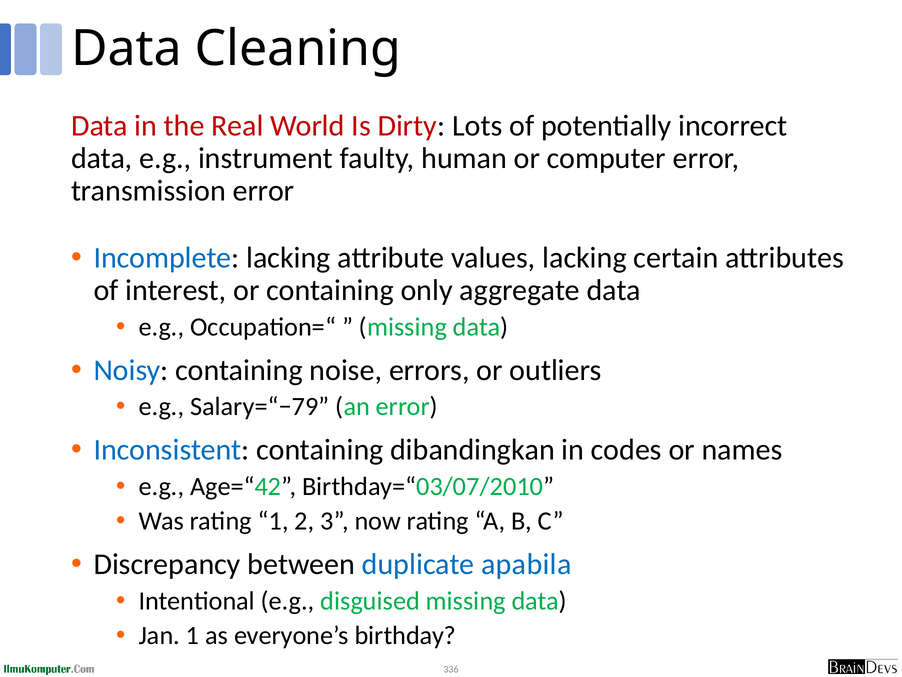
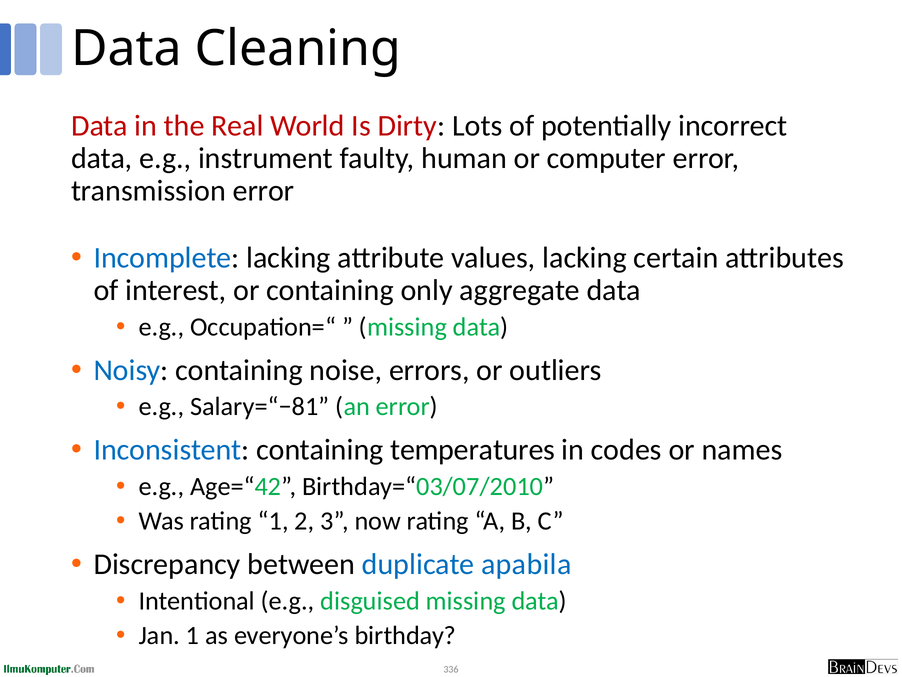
Salary=“−79: Salary=“−79 -> Salary=“−81 (260, 406)
dibandingkan: dibandingkan -> temperatures (473, 449)
